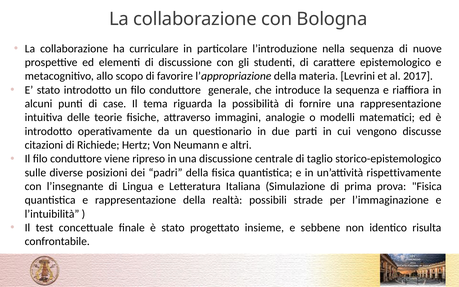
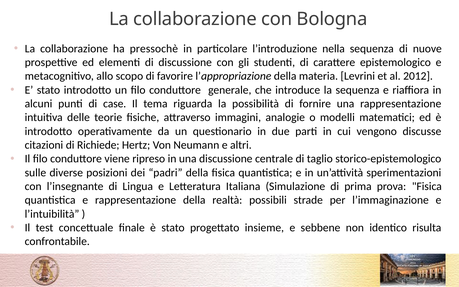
curriculare: curriculare -> pressochè (154, 49)
2017: 2017 -> 2012 (418, 76)
rispettivamente: rispettivamente -> sperimentazioni (404, 173)
